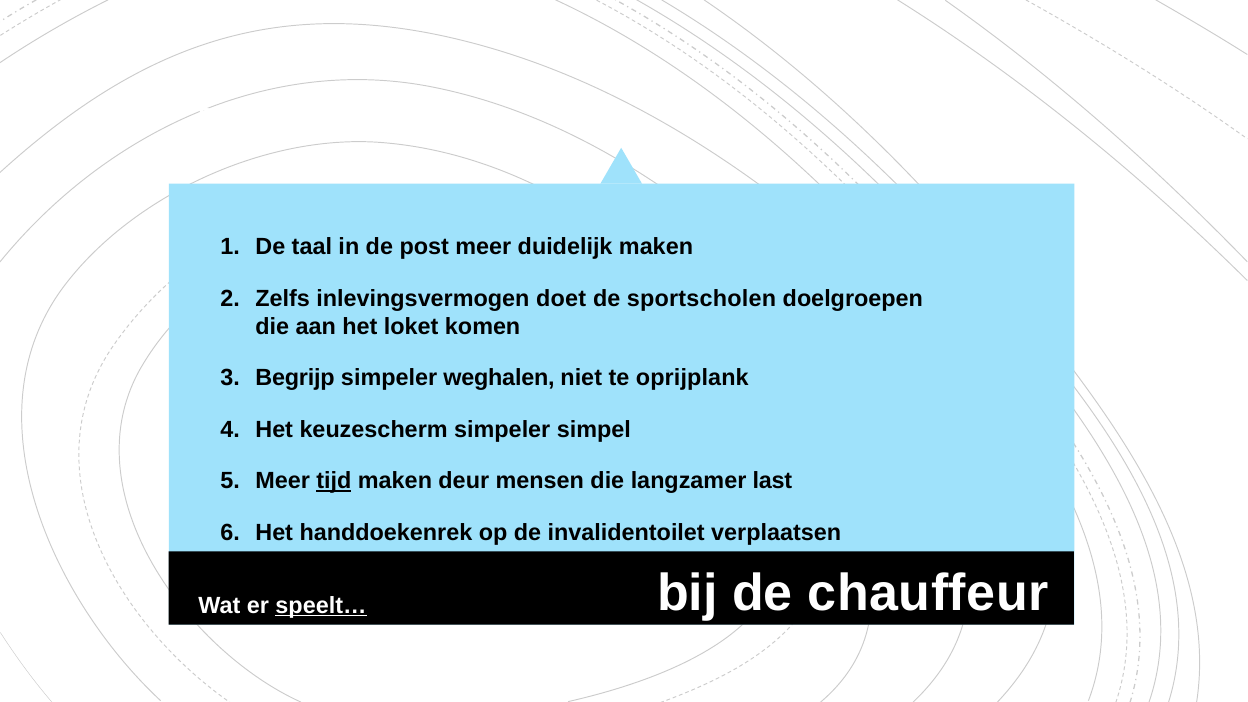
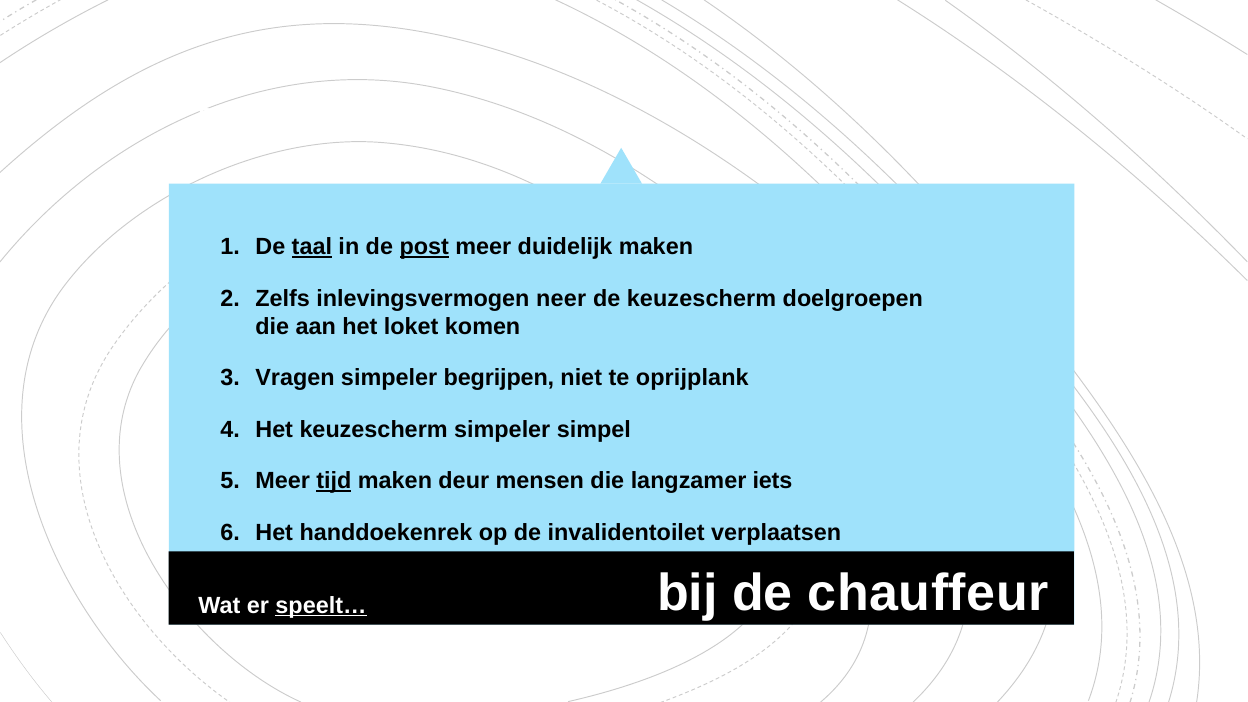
taal underline: none -> present (312, 247)
post underline: none -> present (424, 247)
doet: doet -> neer (561, 298)
de sportscholen: sportscholen -> keuzescherm (702, 298)
Begrijp: Begrijp -> Vragen (295, 378)
weghalen: weghalen -> begrijpen (499, 378)
last: last -> iets (772, 481)
